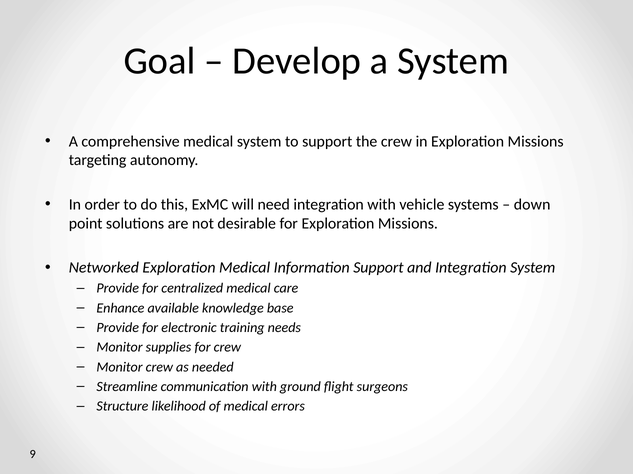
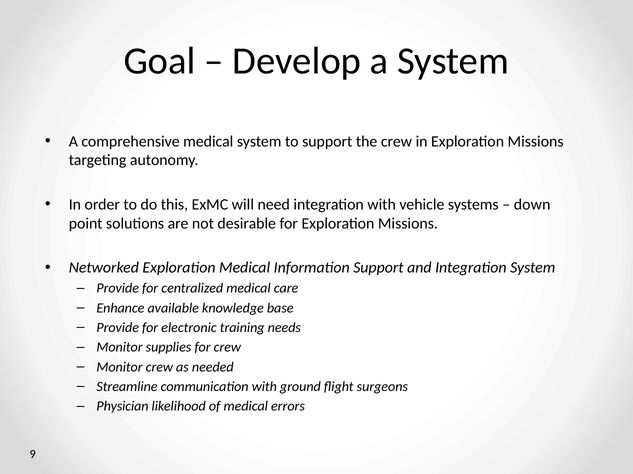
Structure: Structure -> Physician (123, 407)
